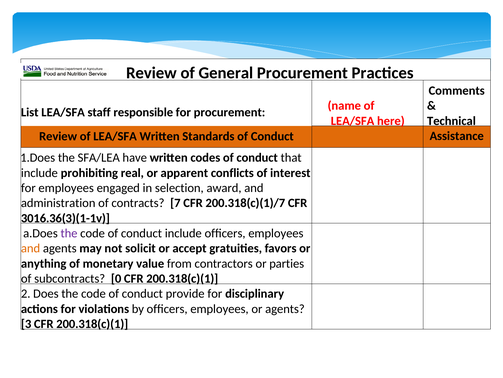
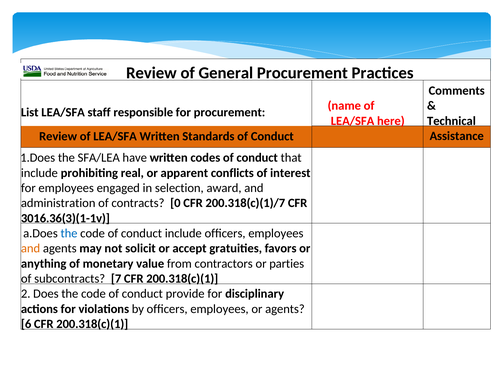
7: 7 -> 0 (175, 203)
the colour: purple -> blue (69, 233)
0: 0 -> 7 (116, 278)
3: 3 -> 6 (26, 323)
